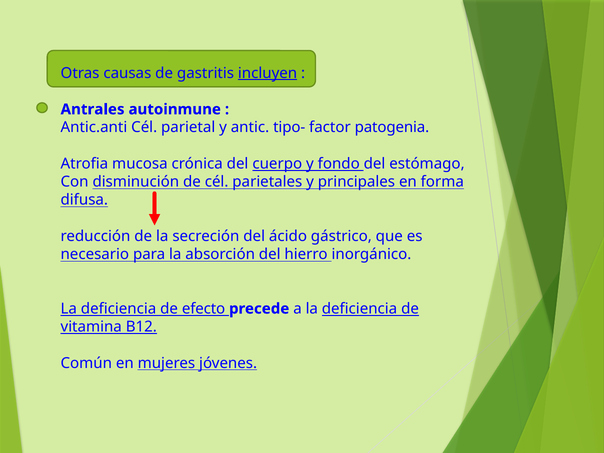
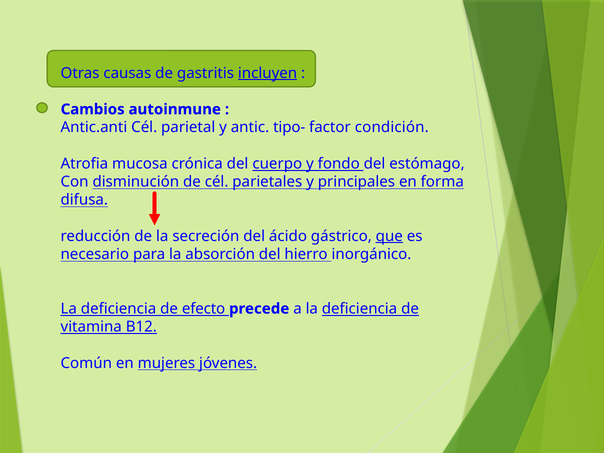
Antrales: Antrales -> Cambios (93, 109)
patogenia: patogenia -> condición (392, 127)
que underline: none -> present (389, 236)
